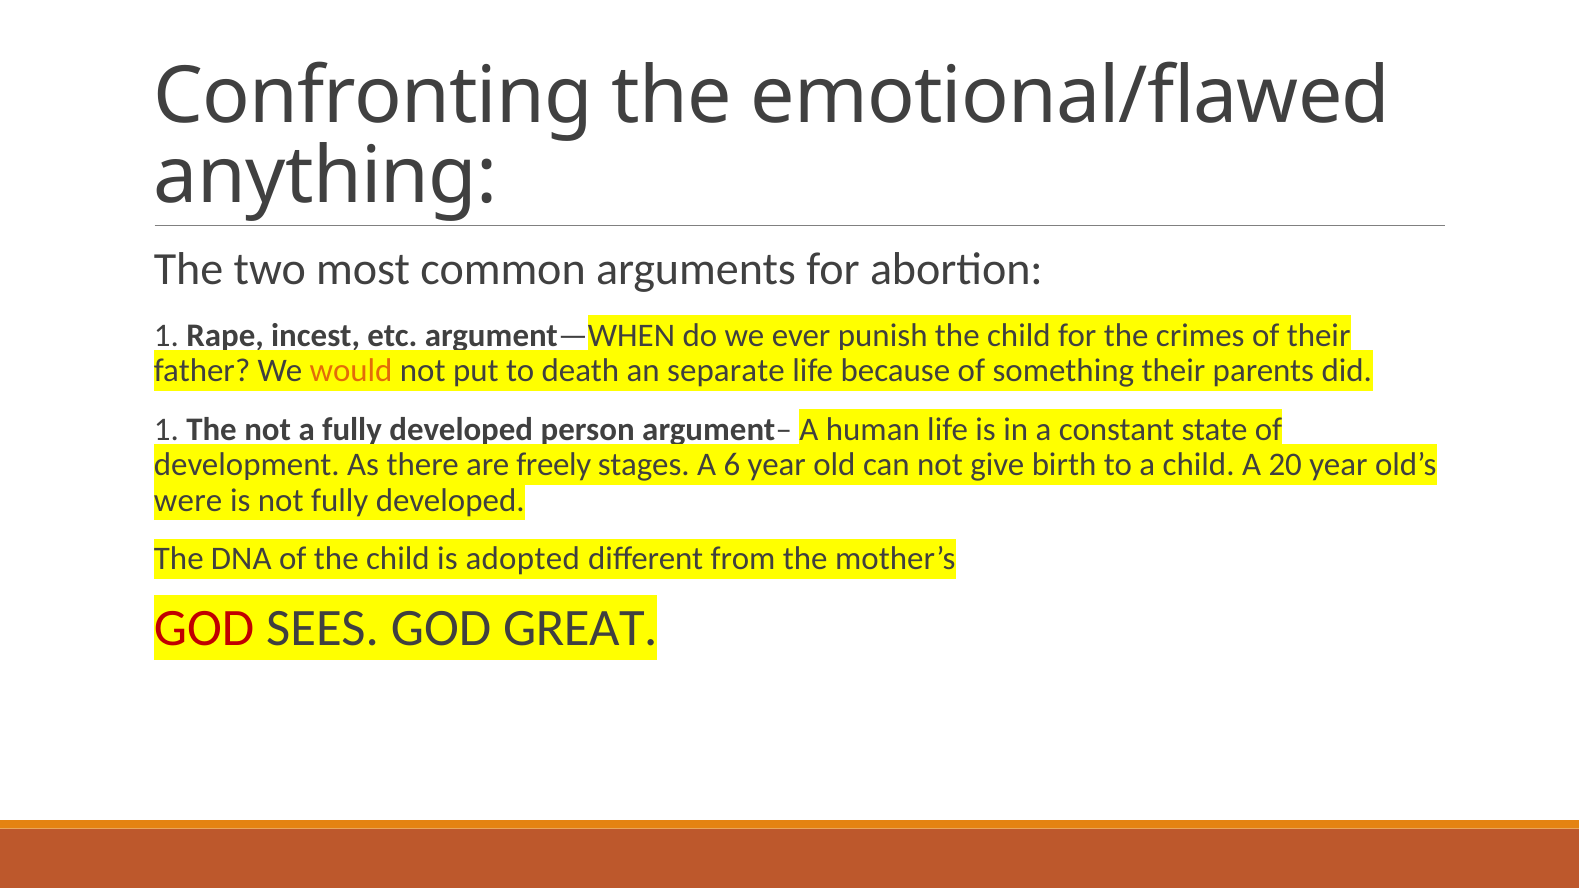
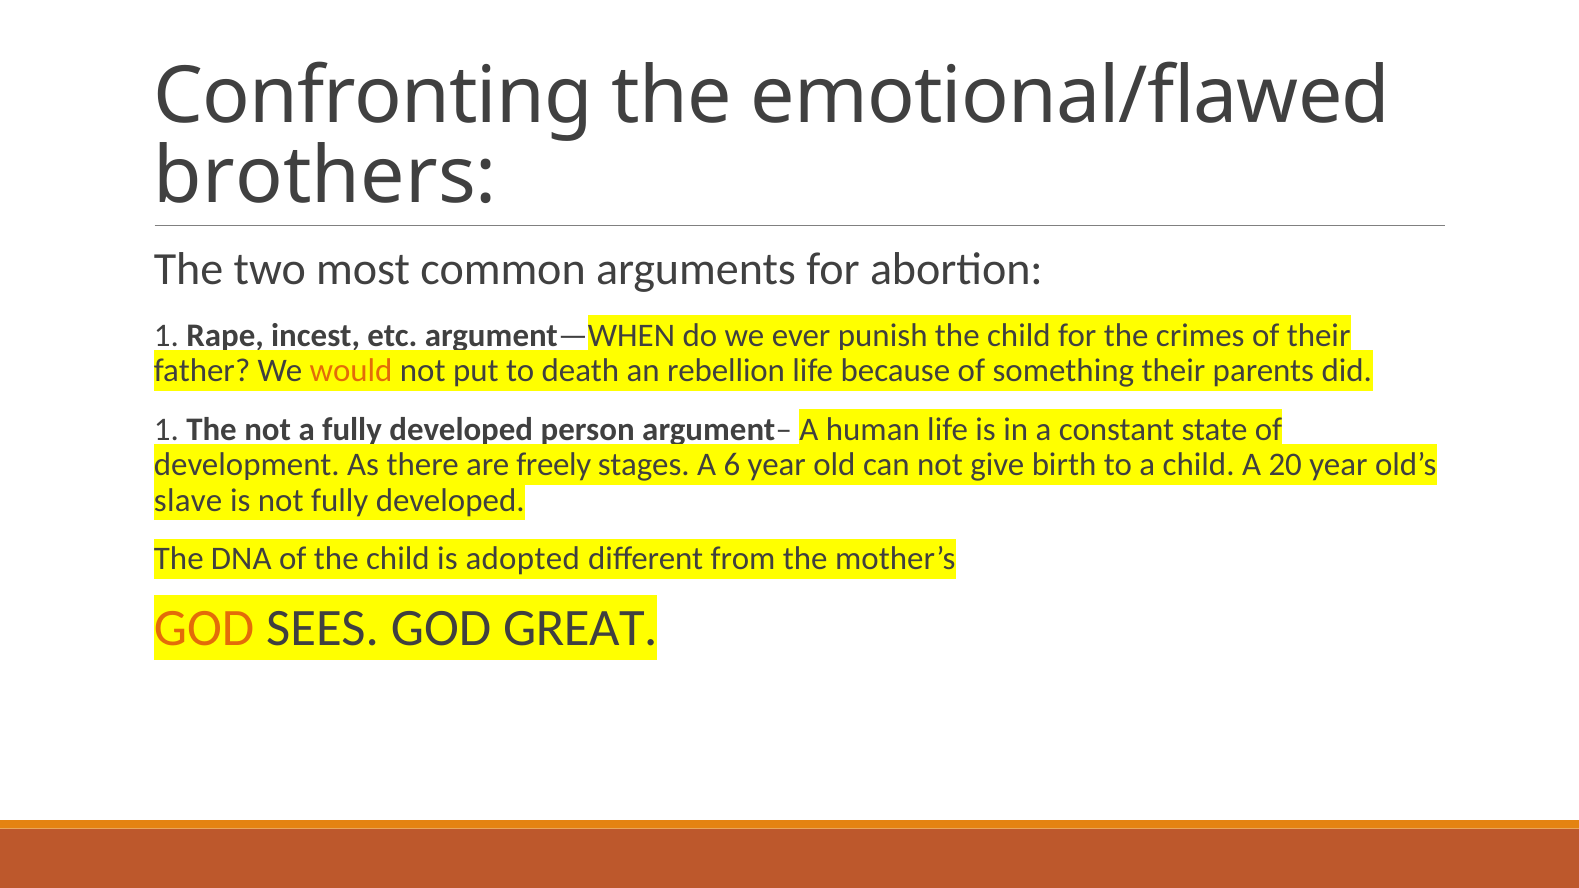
anything: anything -> brothers (326, 177)
separate: separate -> rebellion (726, 371)
were: were -> slave (188, 500)
GOD colour: red -> orange (204, 628)
